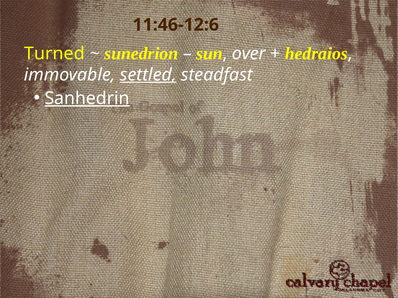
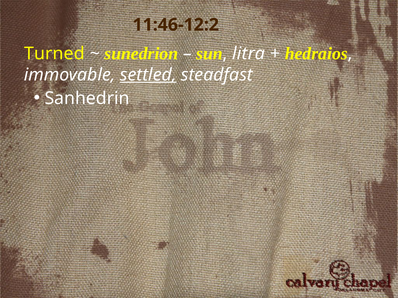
11:46-12:6: 11:46-12:6 -> 11:46-12:2 (176, 25)
over: over -> litra (249, 54)
Sanhedrin underline: present -> none (87, 98)
